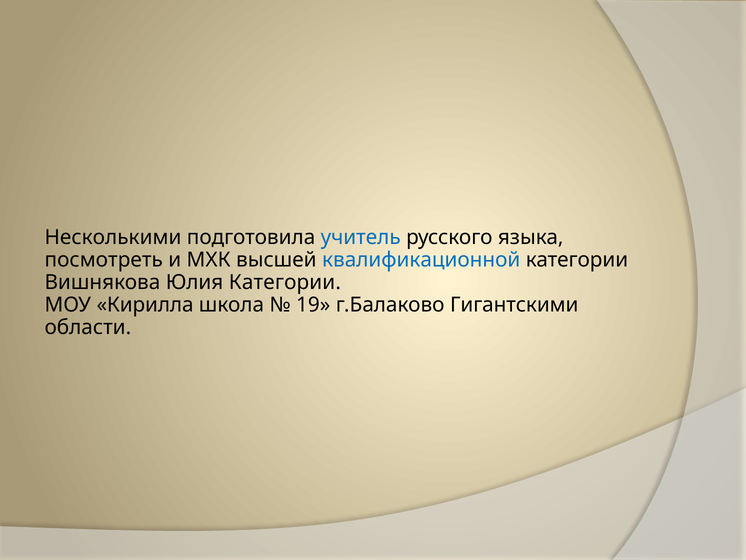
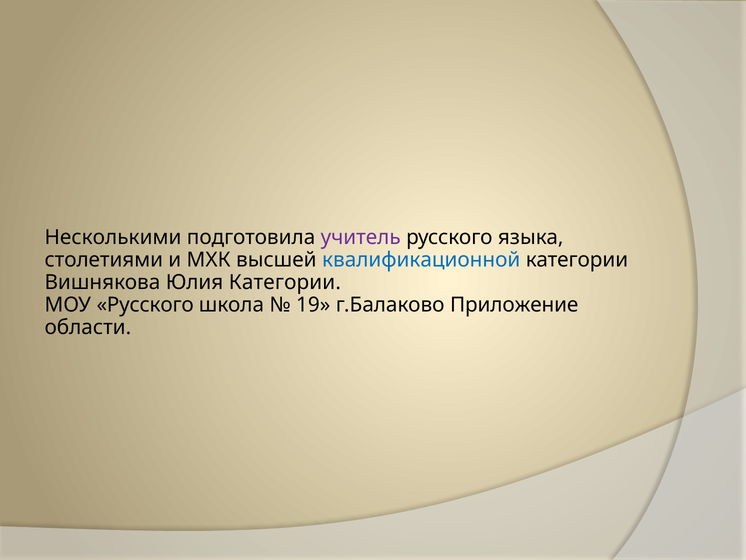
учитель colour: blue -> purple (361, 237)
посмотреть: посмотреть -> столетиями (104, 260)
МОУ Кирилла: Кирилла -> Русского (145, 304)
Гигантскими: Гигантскими -> Приложение (514, 304)
